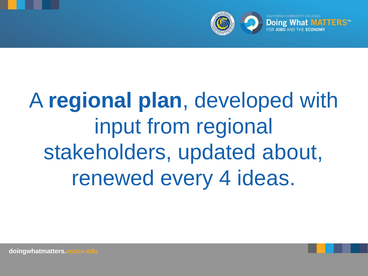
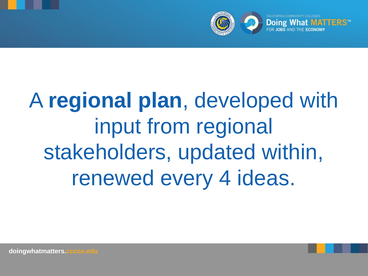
about: about -> within (293, 152)
